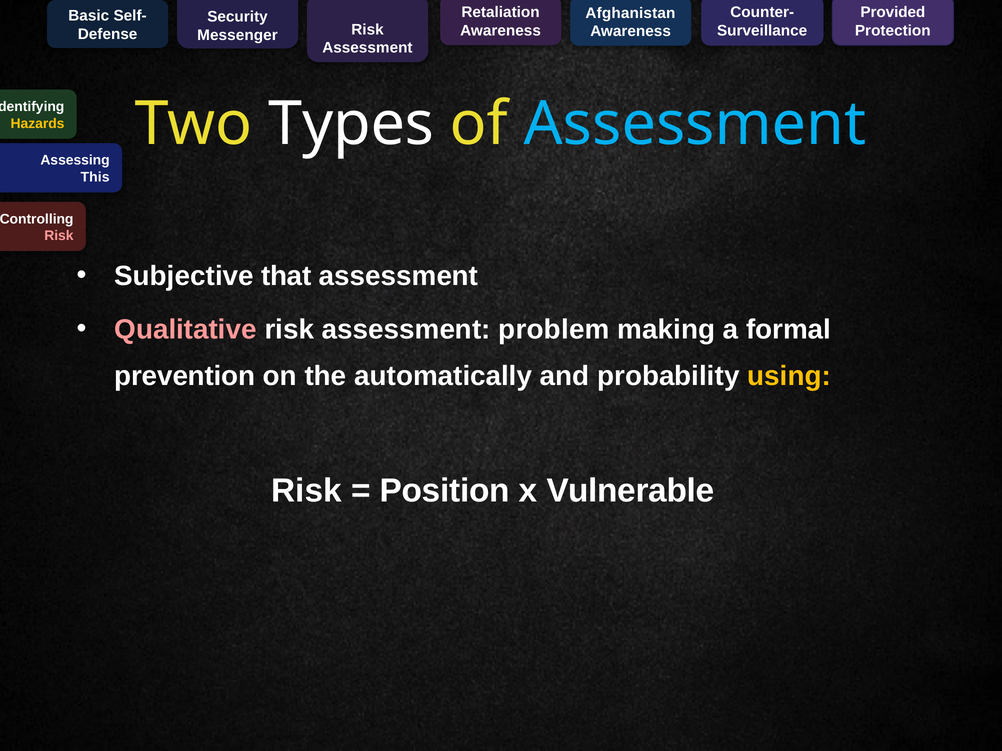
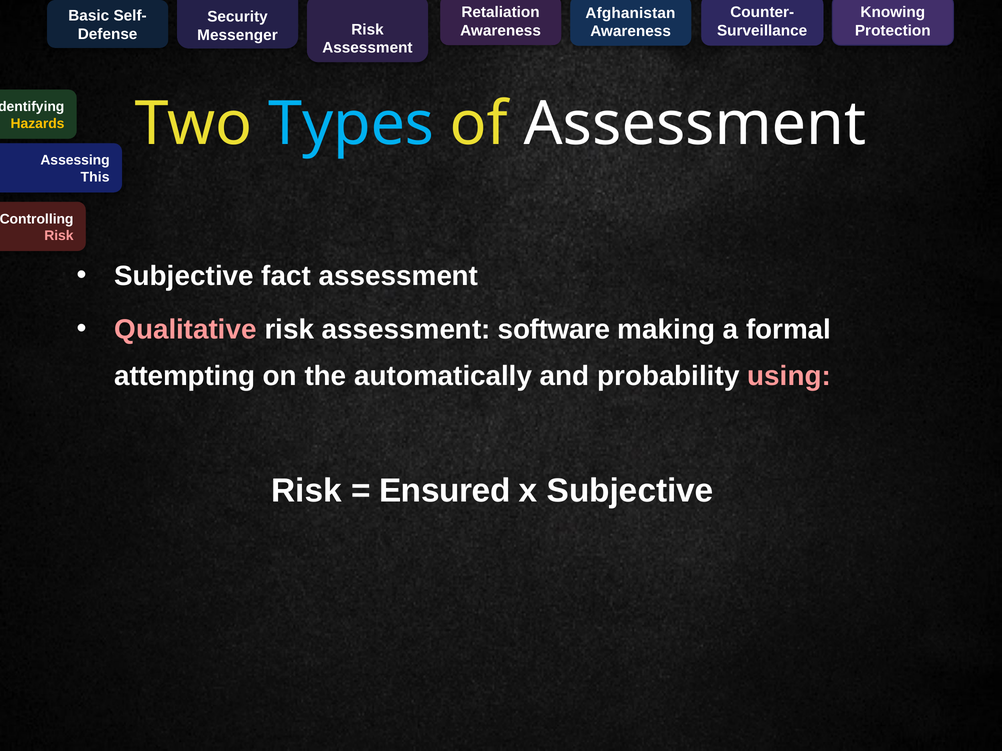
Provided: Provided -> Knowing (893, 12)
Types colour: white -> light blue (351, 124)
Assessment colour: light blue -> white (695, 124)
that: that -> fact (286, 276)
problem: problem -> software (554, 330)
prevention: prevention -> attempting (185, 377)
using colour: yellow -> pink (789, 377)
Position: Position -> Ensured (445, 491)
x Vulnerable: Vulnerable -> Subjective (630, 491)
